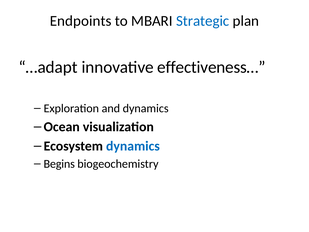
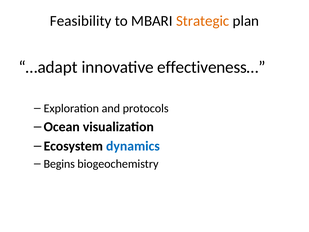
Endpoints: Endpoints -> Feasibility (81, 21)
Strategic colour: blue -> orange (203, 21)
and dynamics: dynamics -> protocols (146, 108)
